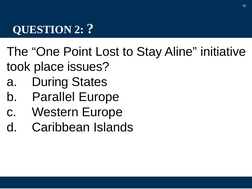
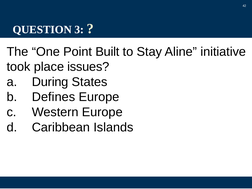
2: 2 -> 3 (79, 30)
Lost: Lost -> Built (107, 52)
Parallel: Parallel -> Defines (54, 97)
